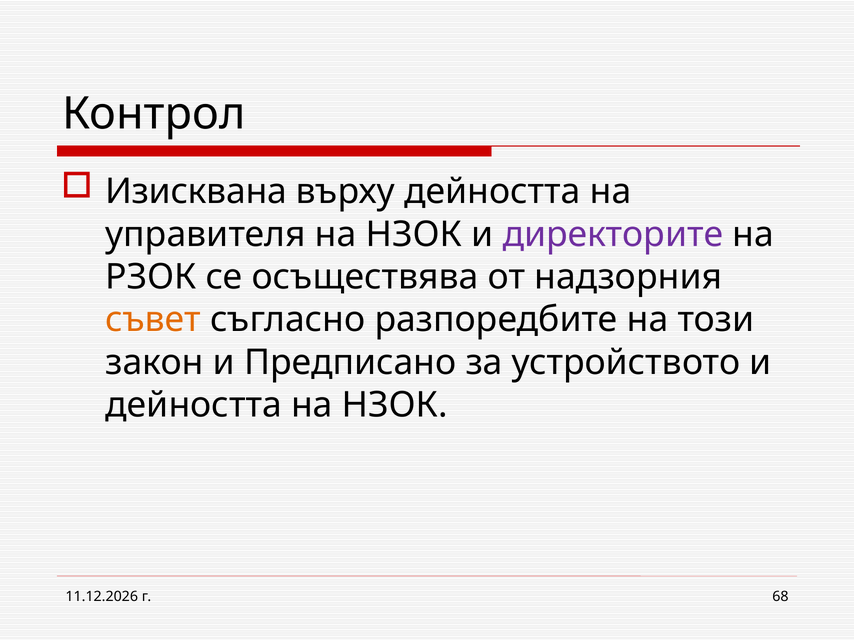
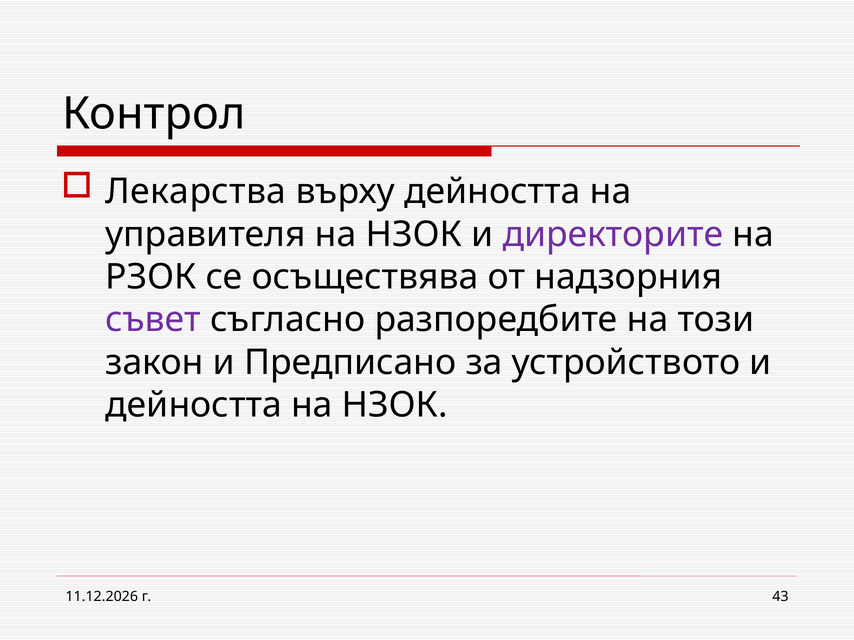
Изисквана: Изисквана -> Лекарства (196, 192)
съвет colour: orange -> purple (153, 320)
68: 68 -> 43 (780, 597)
